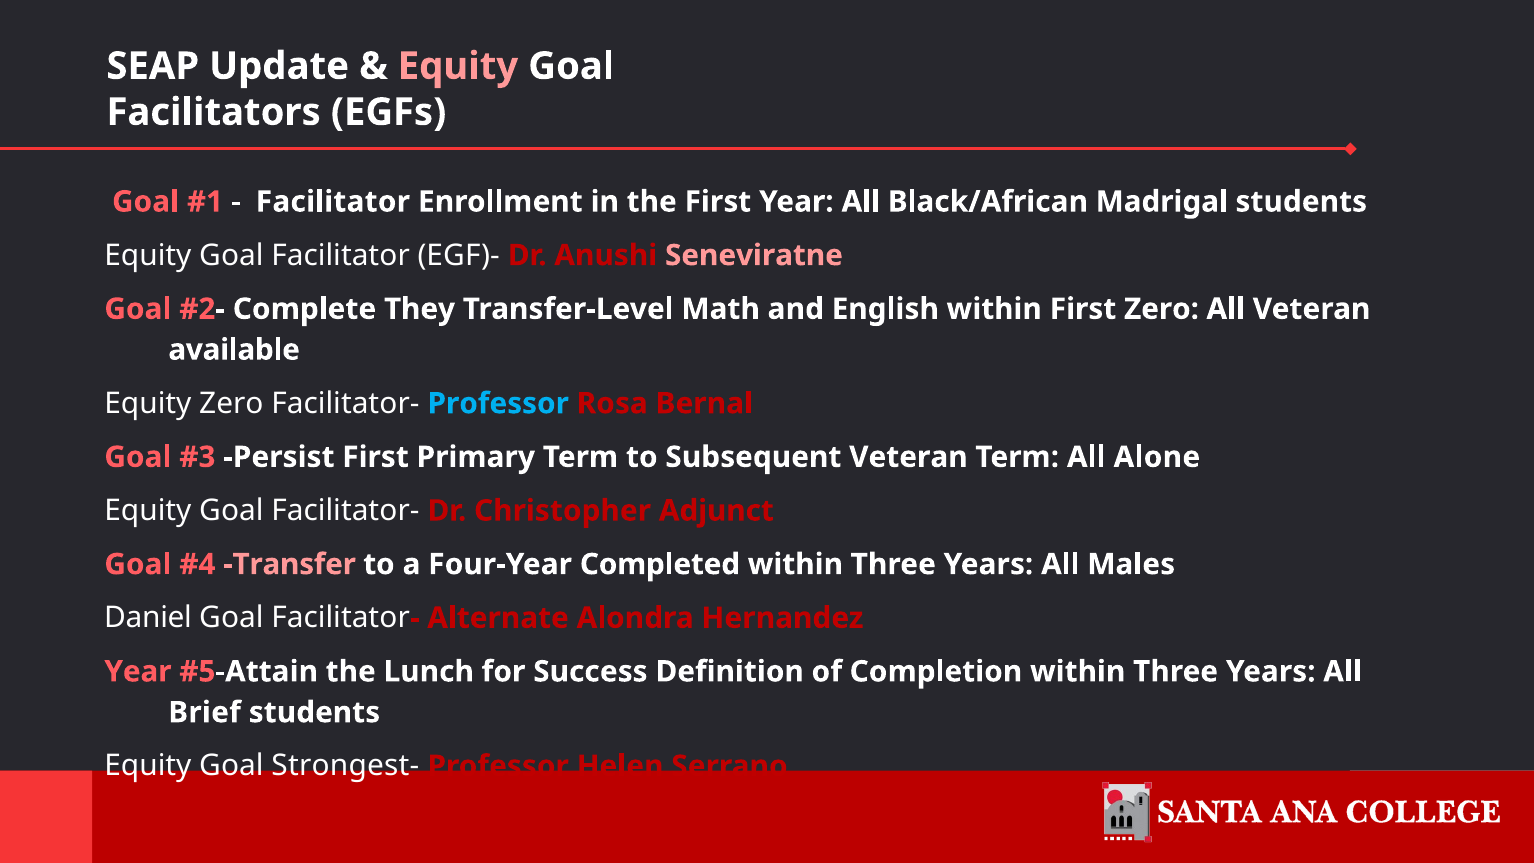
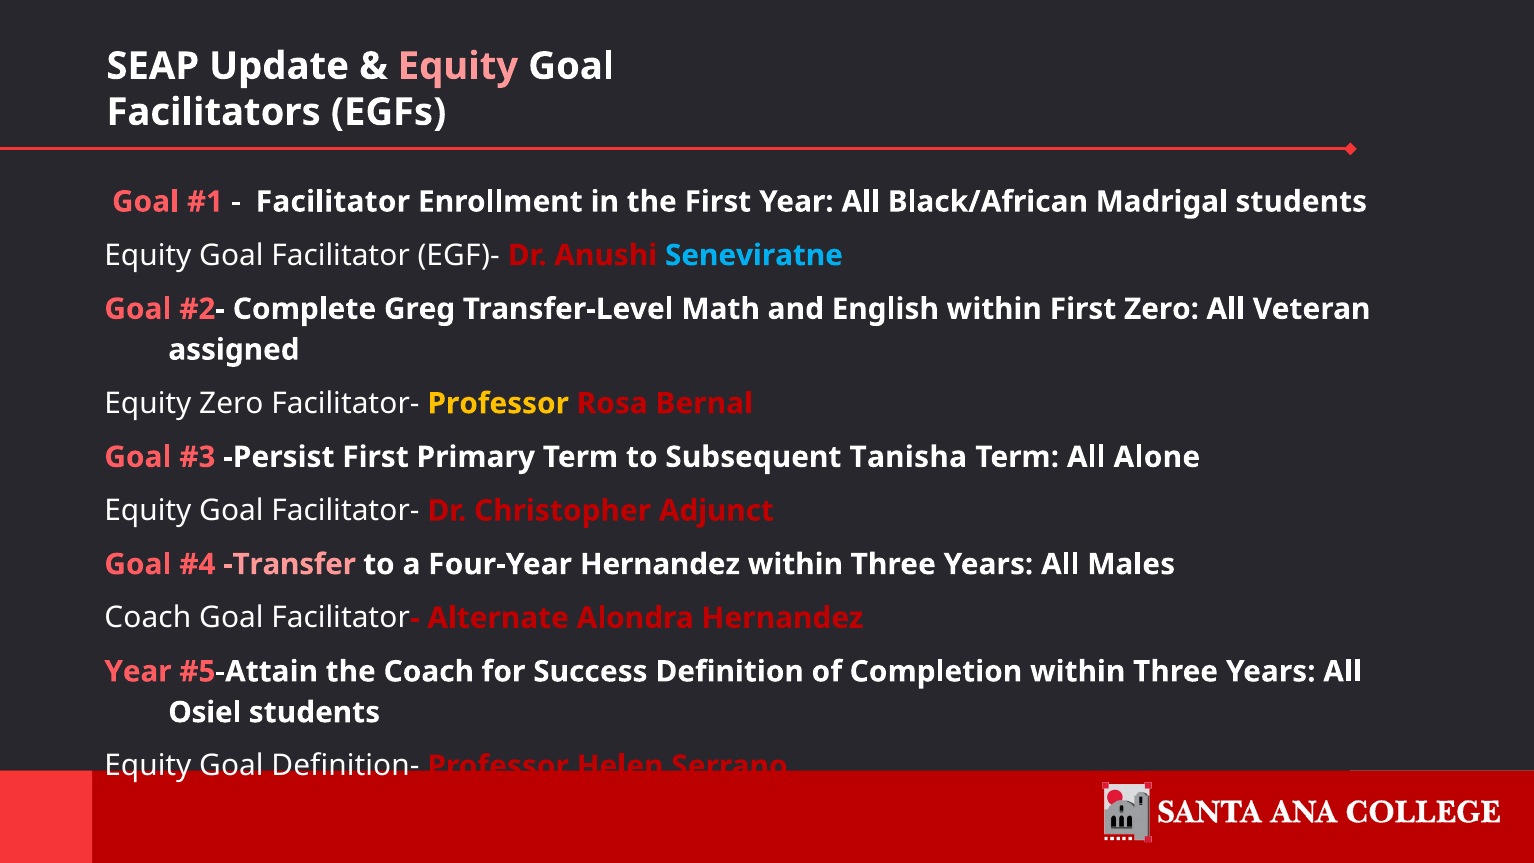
Seneviratne colour: pink -> light blue (754, 255)
They: They -> Greg (420, 309)
available: available -> assigned (234, 350)
Professor colour: light blue -> yellow (498, 403)
Subsequent Veteran: Veteran -> Tanisha (908, 457)
Four-Year Completed: Completed -> Hernandez (660, 564)
Daniel: Daniel -> Coach (148, 618)
the Lunch: Lunch -> Coach (429, 672)
Brief: Brief -> Osiel (205, 712)
Strongest-: Strongest- -> Definition- (345, 766)
